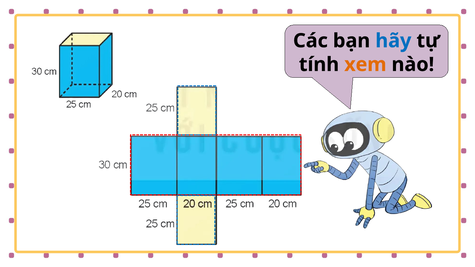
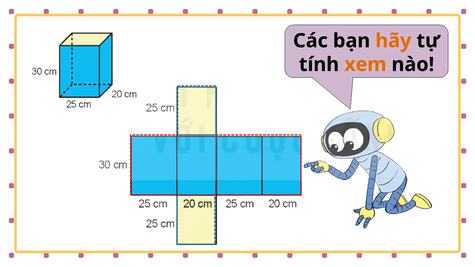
hãy colour: blue -> orange (393, 41)
